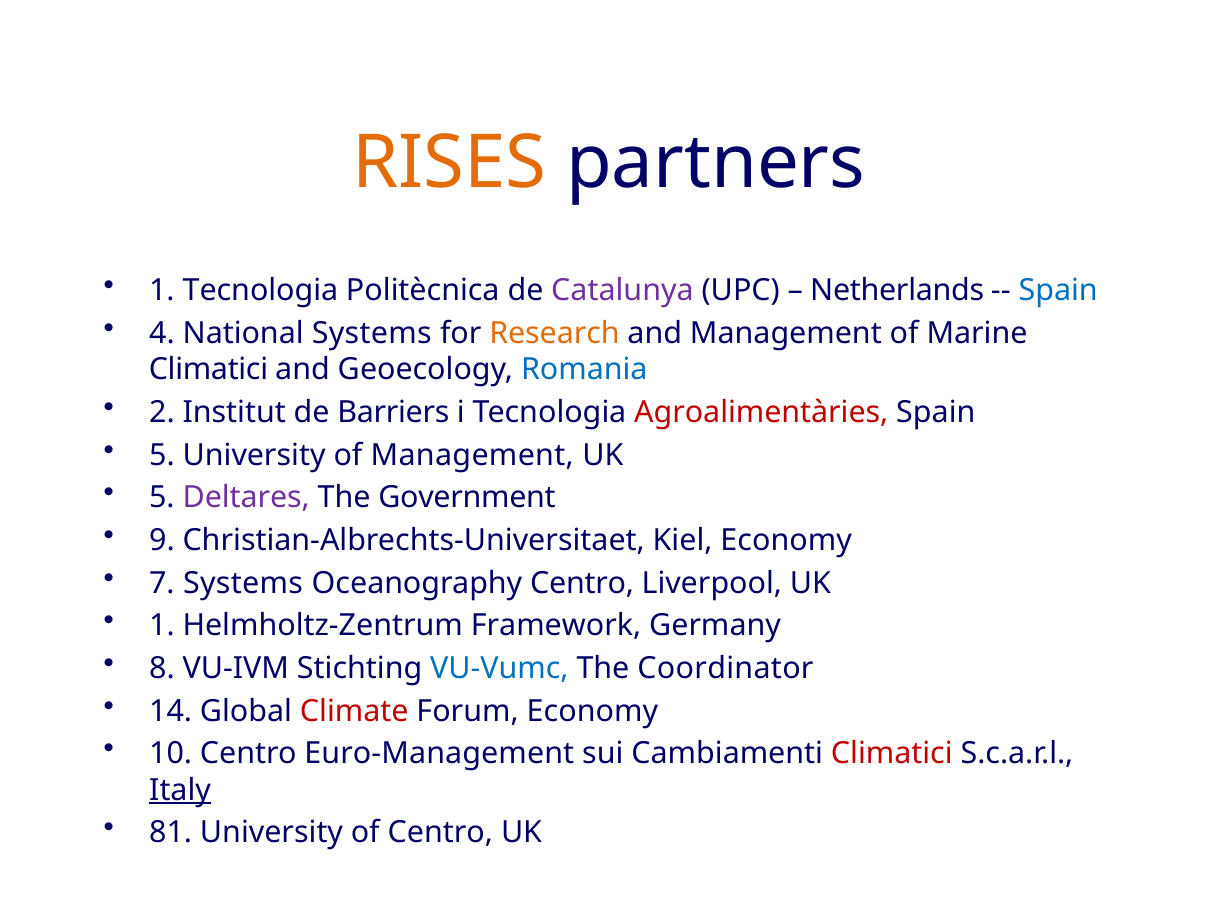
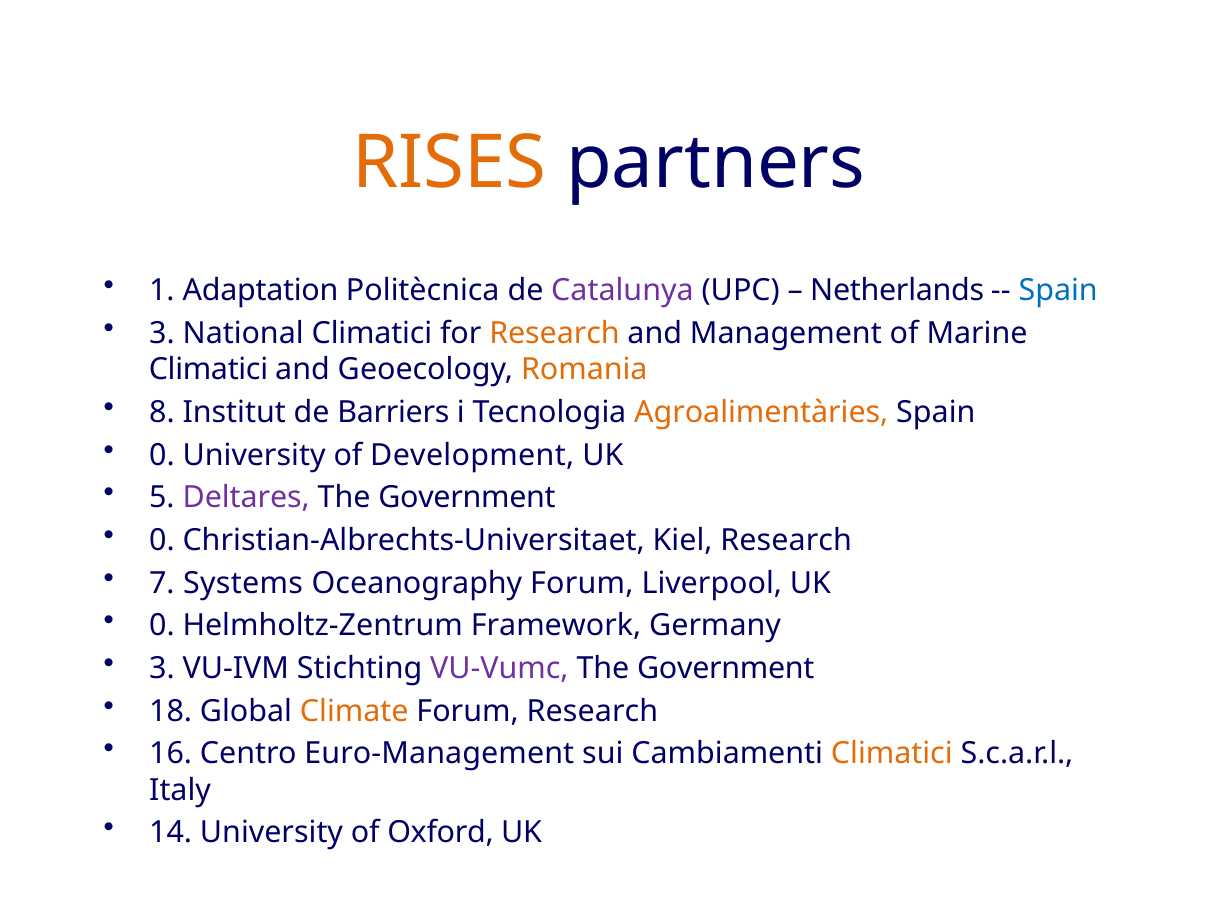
1 Tecnologia: Tecnologia -> Adaptation (261, 290)
4: 4 -> 3 (162, 333)
National Systems: Systems -> Climatici (372, 333)
Romania colour: blue -> orange (584, 370)
2: 2 -> 8 (162, 412)
Agroalimentàries colour: red -> orange (761, 412)
5: 5 -> 0 (162, 455)
of Management: Management -> Development (472, 455)
9: 9 -> 0 (162, 540)
Kiel Economy: Economy -> Research (786, 540)
Oceanography Centro: Centro -> Forum (582, 583)
1: 1 -> 0 (162, 625)
8: 8 -> 3 (162, 668)
VU-Vumc colour: blue -> purple (499, 668)
Coordinator: Coordinator -> Government (726, 668)
14: 14 -> 18 (171, 711)
Climate colour: red -> orange (354, 711)
Forum Economy: Economy -> Research (592, 711)
10: 10 -> 16 (171, 753)
Climatici colour: red -> orange (892, 753)
Italy underline: present -> none (180, 790)
81: 81 -> 14 (171, 832)
of Centro: Centro -> Oxford (440, 832)
